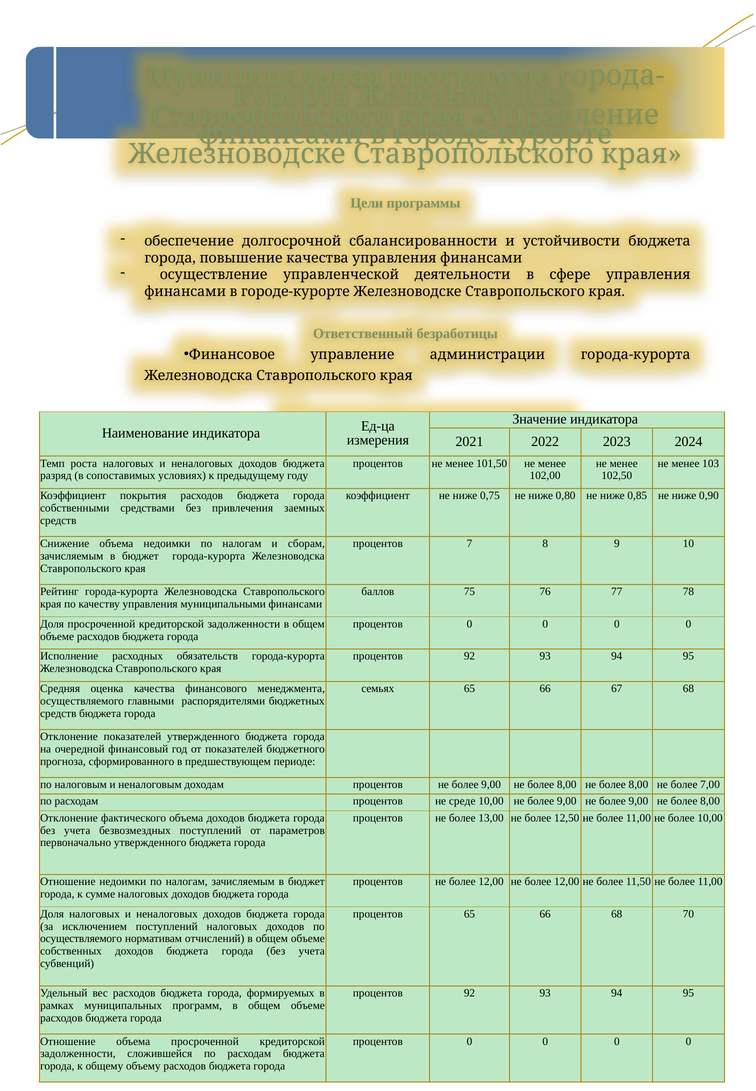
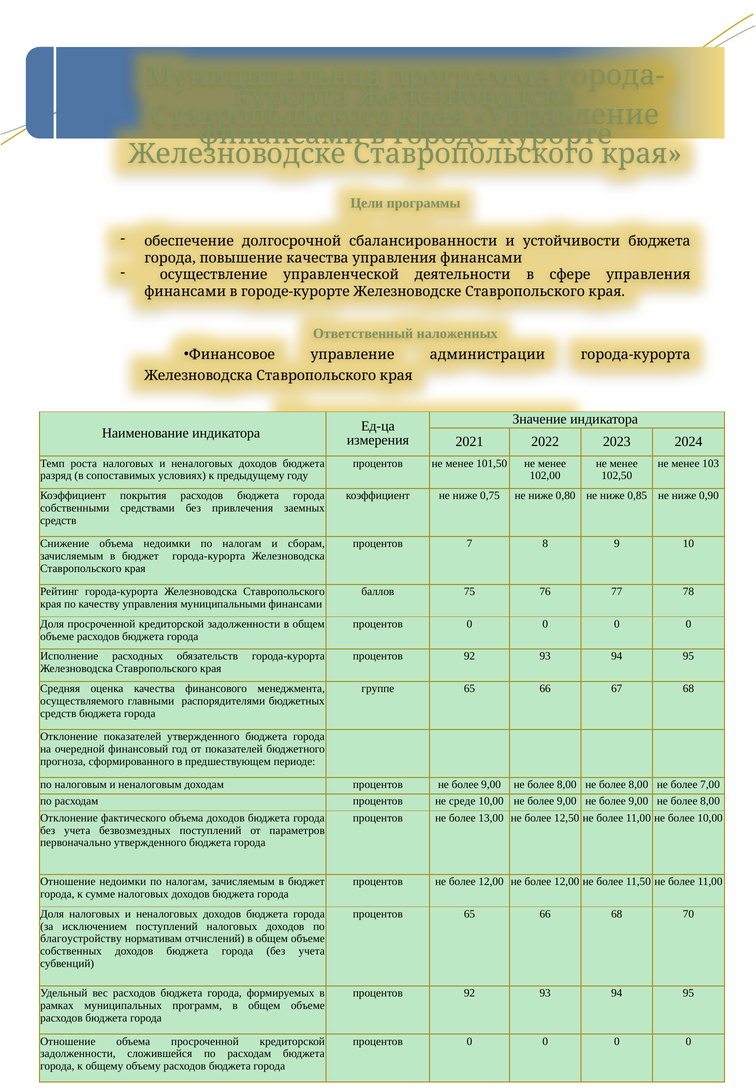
безработицы: безработицы -> наложенных (457, 334)
семьях: семьях -> группе (378, 689)
осуществляемого: осуществляемого -> благоустройству (81, 940)
